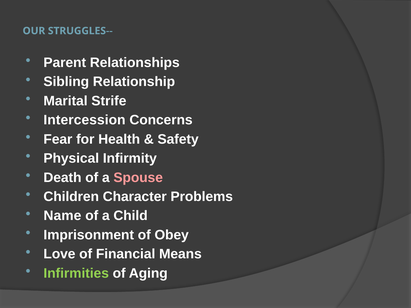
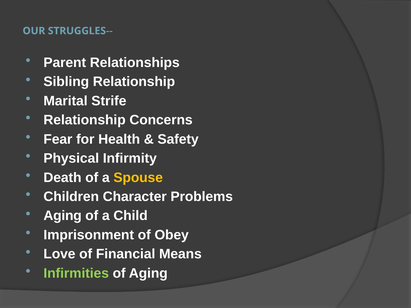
Intercession: Intercession -> Relationship (85, 120)
Spouse colour: pink -> yellow (138, 178)
Name: Name -> Aging (63, 216)
